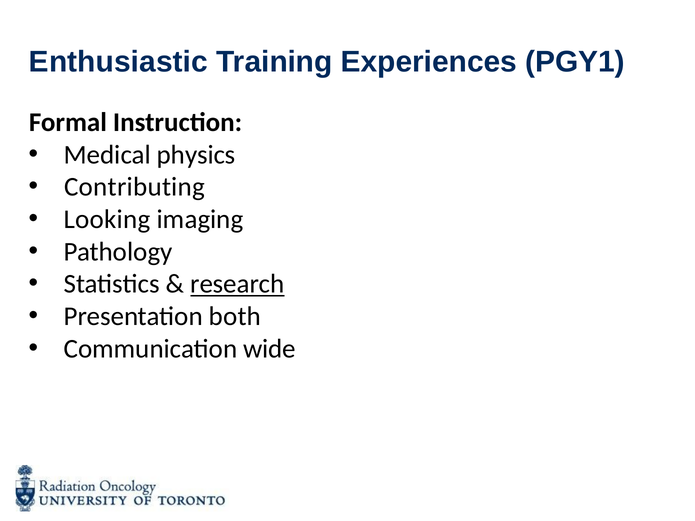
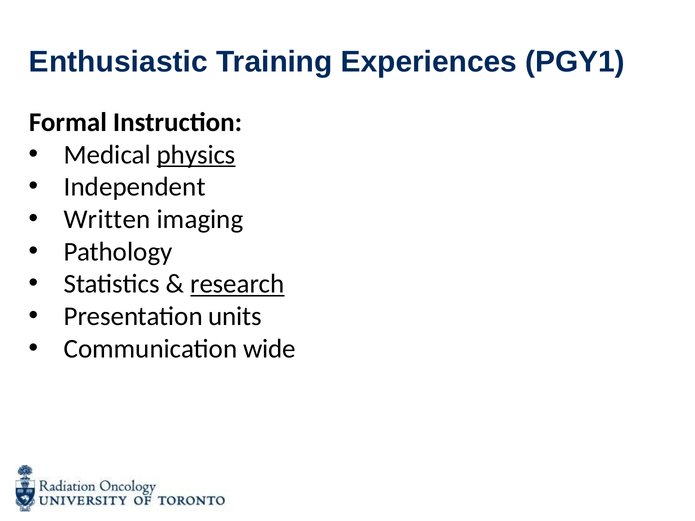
physics underline: none -> present (196, 155)
Contributing: Contributing -> Independent (135, 187)
Looking: Looking -> Written (107, 219)
both: both -> units (235, 317)
